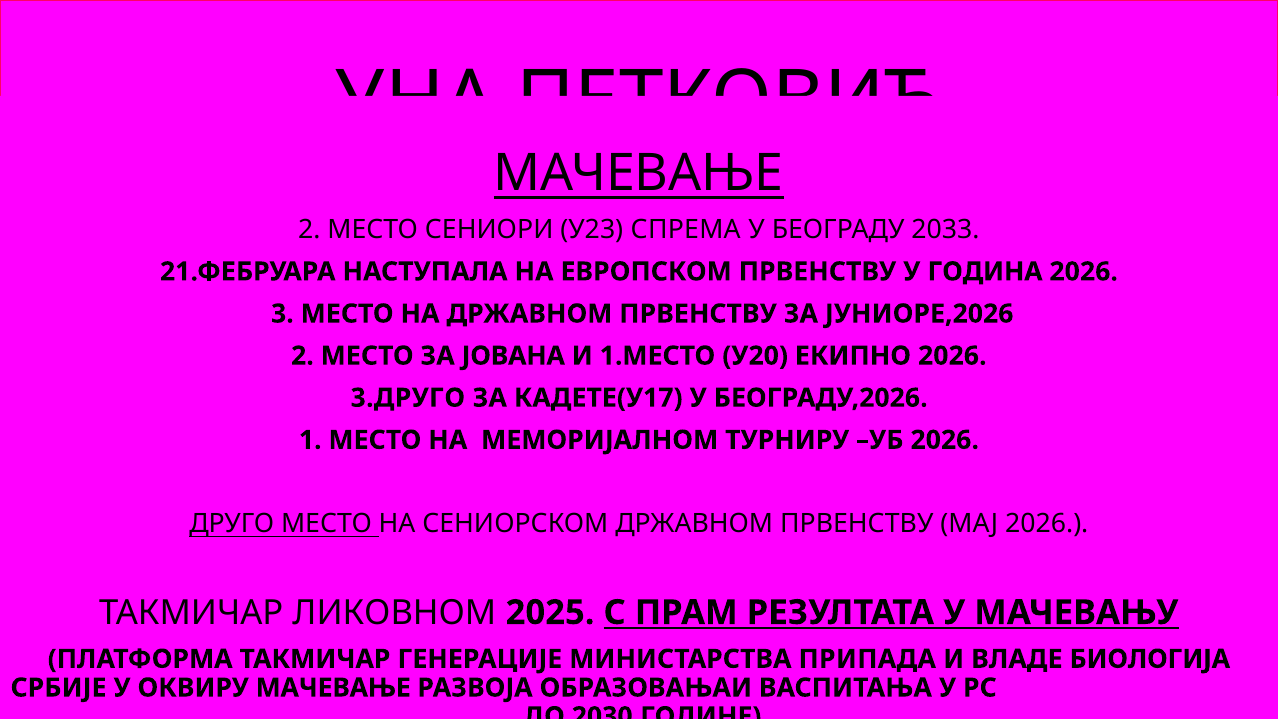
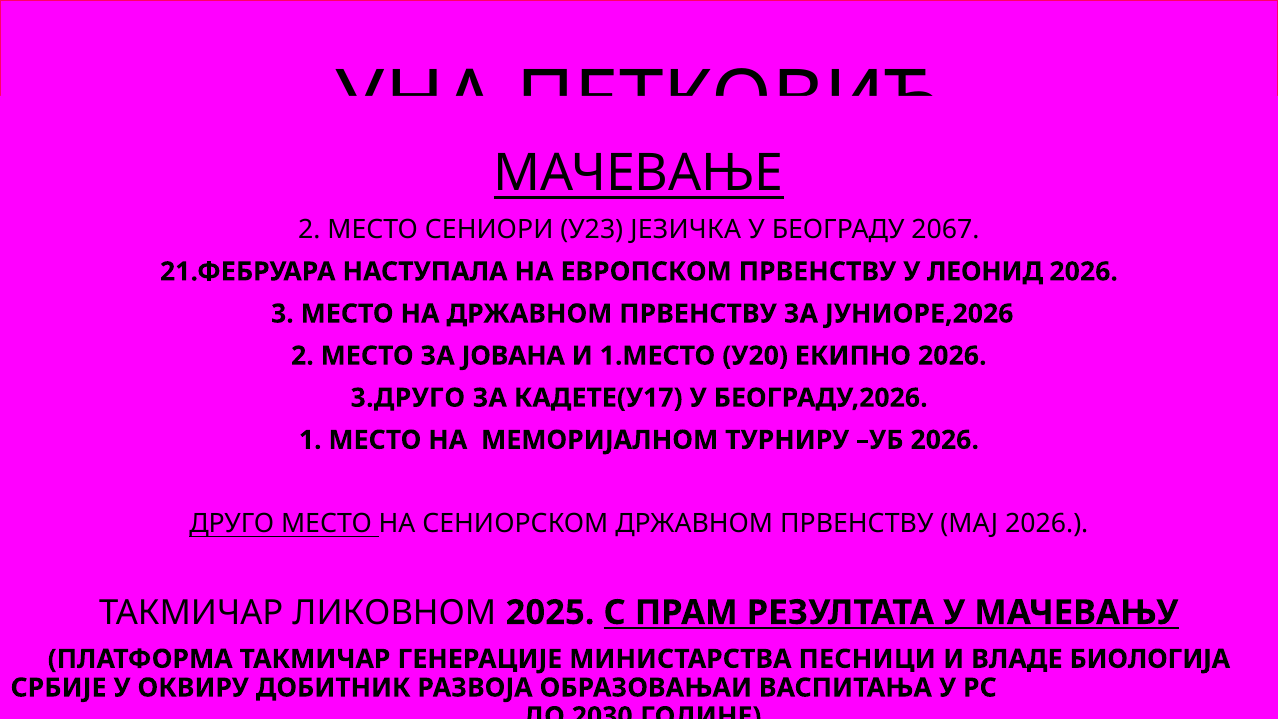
СПРЕМА: СПРЕМА -> ЈЕЗИЧКА (686, 230)
2033: 2033 -> 2067 (945, 230)
ГОДИНА: ГОДИНА -> ЛЕОНИД (985, 272)
ПРИПАДА: ПРИПАДА -> ПЕСНИЦИ (867, 659)
ОКВИРУ МАЧЕВАЊЕ: МАЧЕВАЊЕ -> ДОБИТНИК (333, 688)
